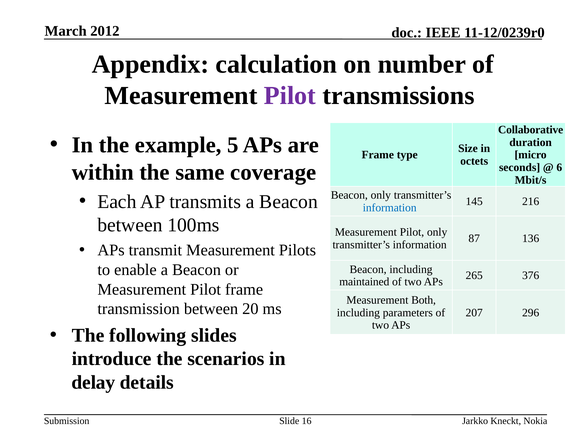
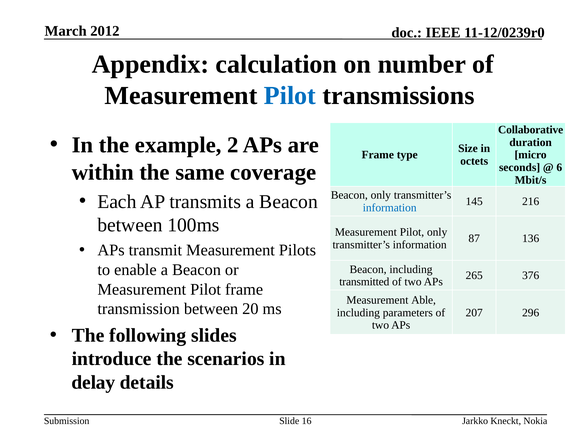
Pilot colour: purple -> blue (290, 96)
5: 5 -> 2 (233, 145)
maintained: maintained -> transmitted (364, 282)
Both: Both -> Able (424, 300)
